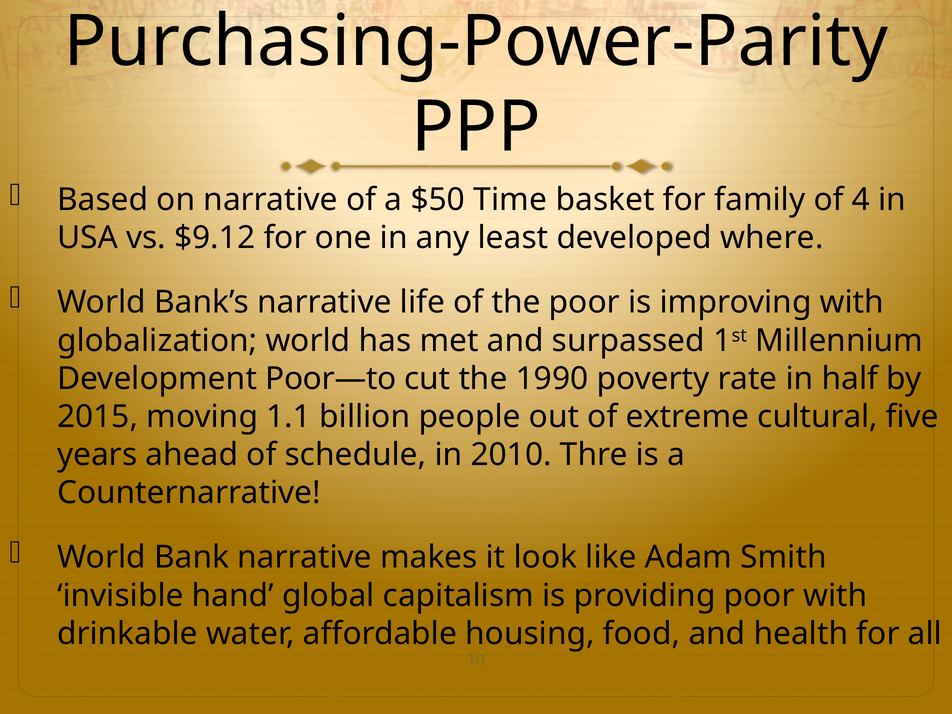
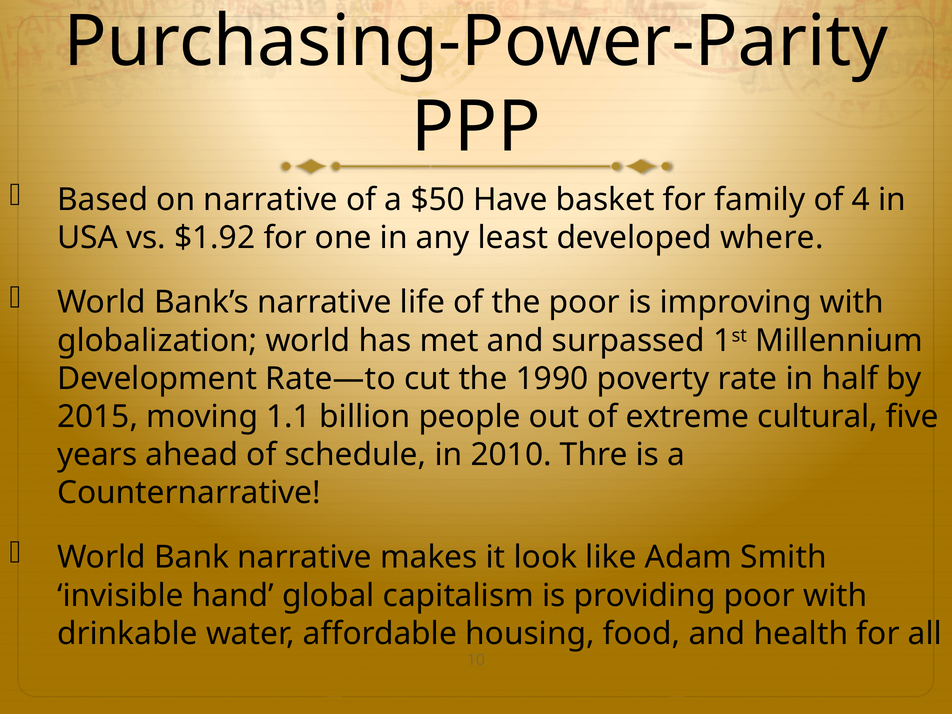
Time: Time -> Have (510, 200)
$9.12: $9.12 -> $1.92 (215, 238)
Poor—to: Poor—to -> Rate—to (330, 379)
